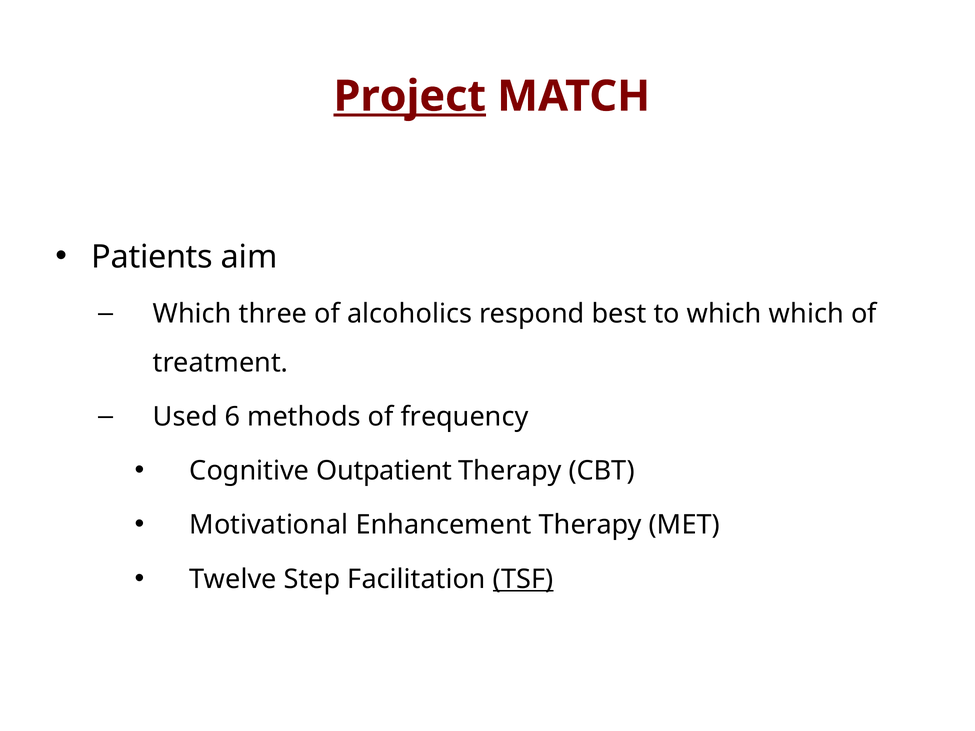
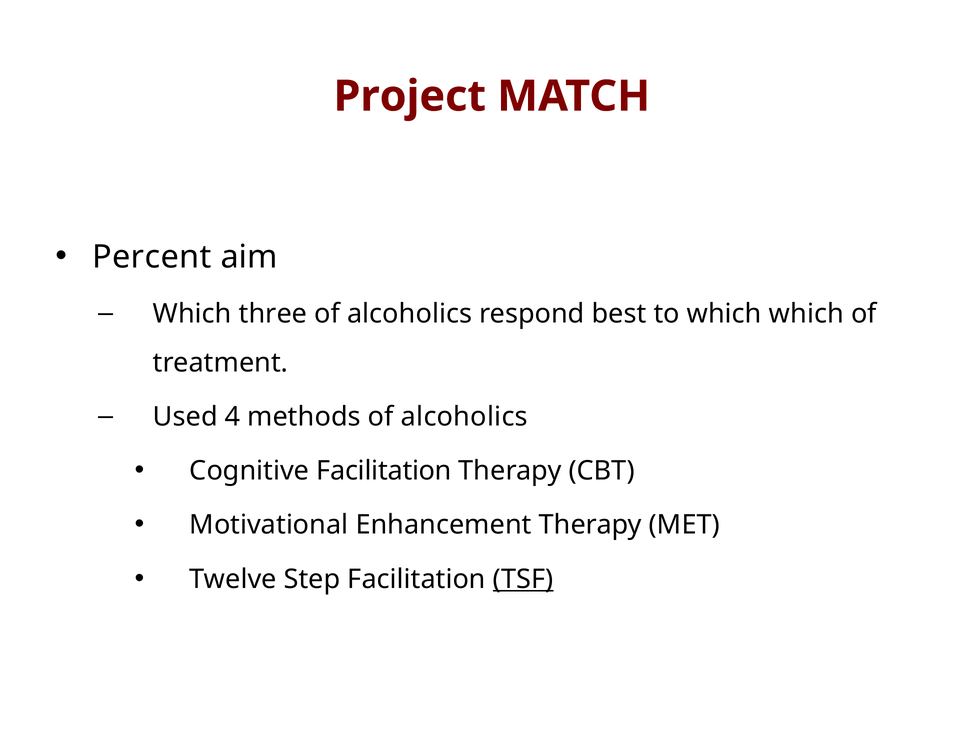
Project underline: present -> none (410, 96)
Patients: Patients -> Percent (152, 257)
6: 6 -> 4 (232, 417)
methods of frequency: frequency -> alcoholics (464, 417)
Cognitive Outpatient: Outpatient -> Facilitation (384, 471)
